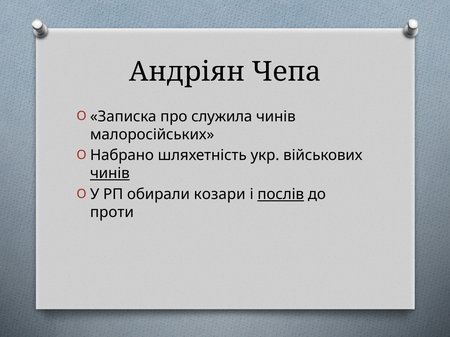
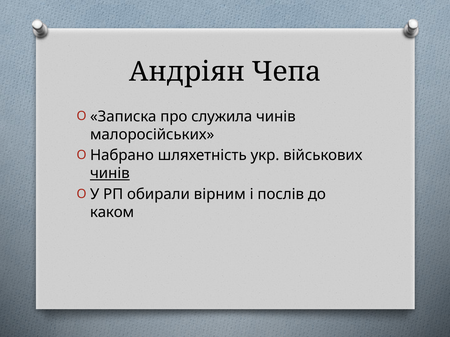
козари: козари -> вірним (220, 195)
послів underline: present -> none (281, 195)
проти: проти -> каком (112, 213)
